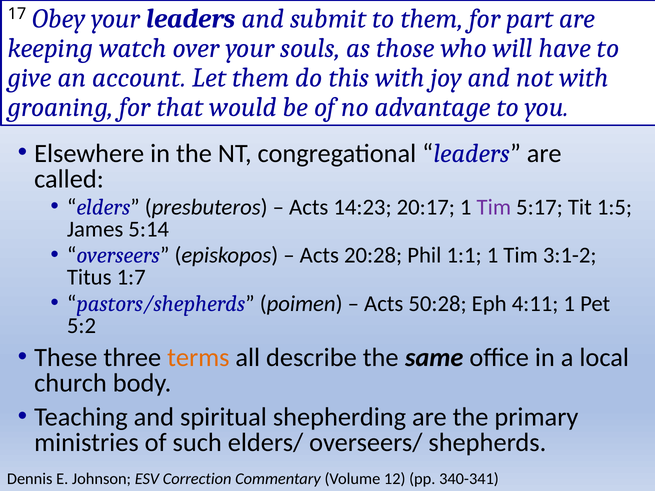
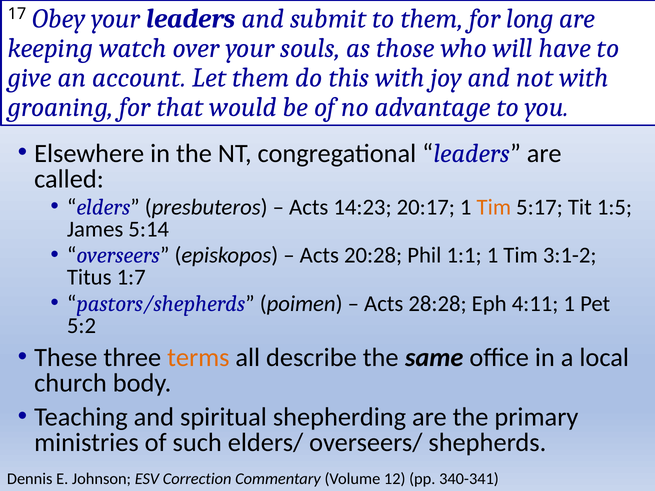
part: part -> long (530, 19)
Tim colour: purple -> orange (494, 207)
50:28: 50:28 -> 28:28 (438, 304)
